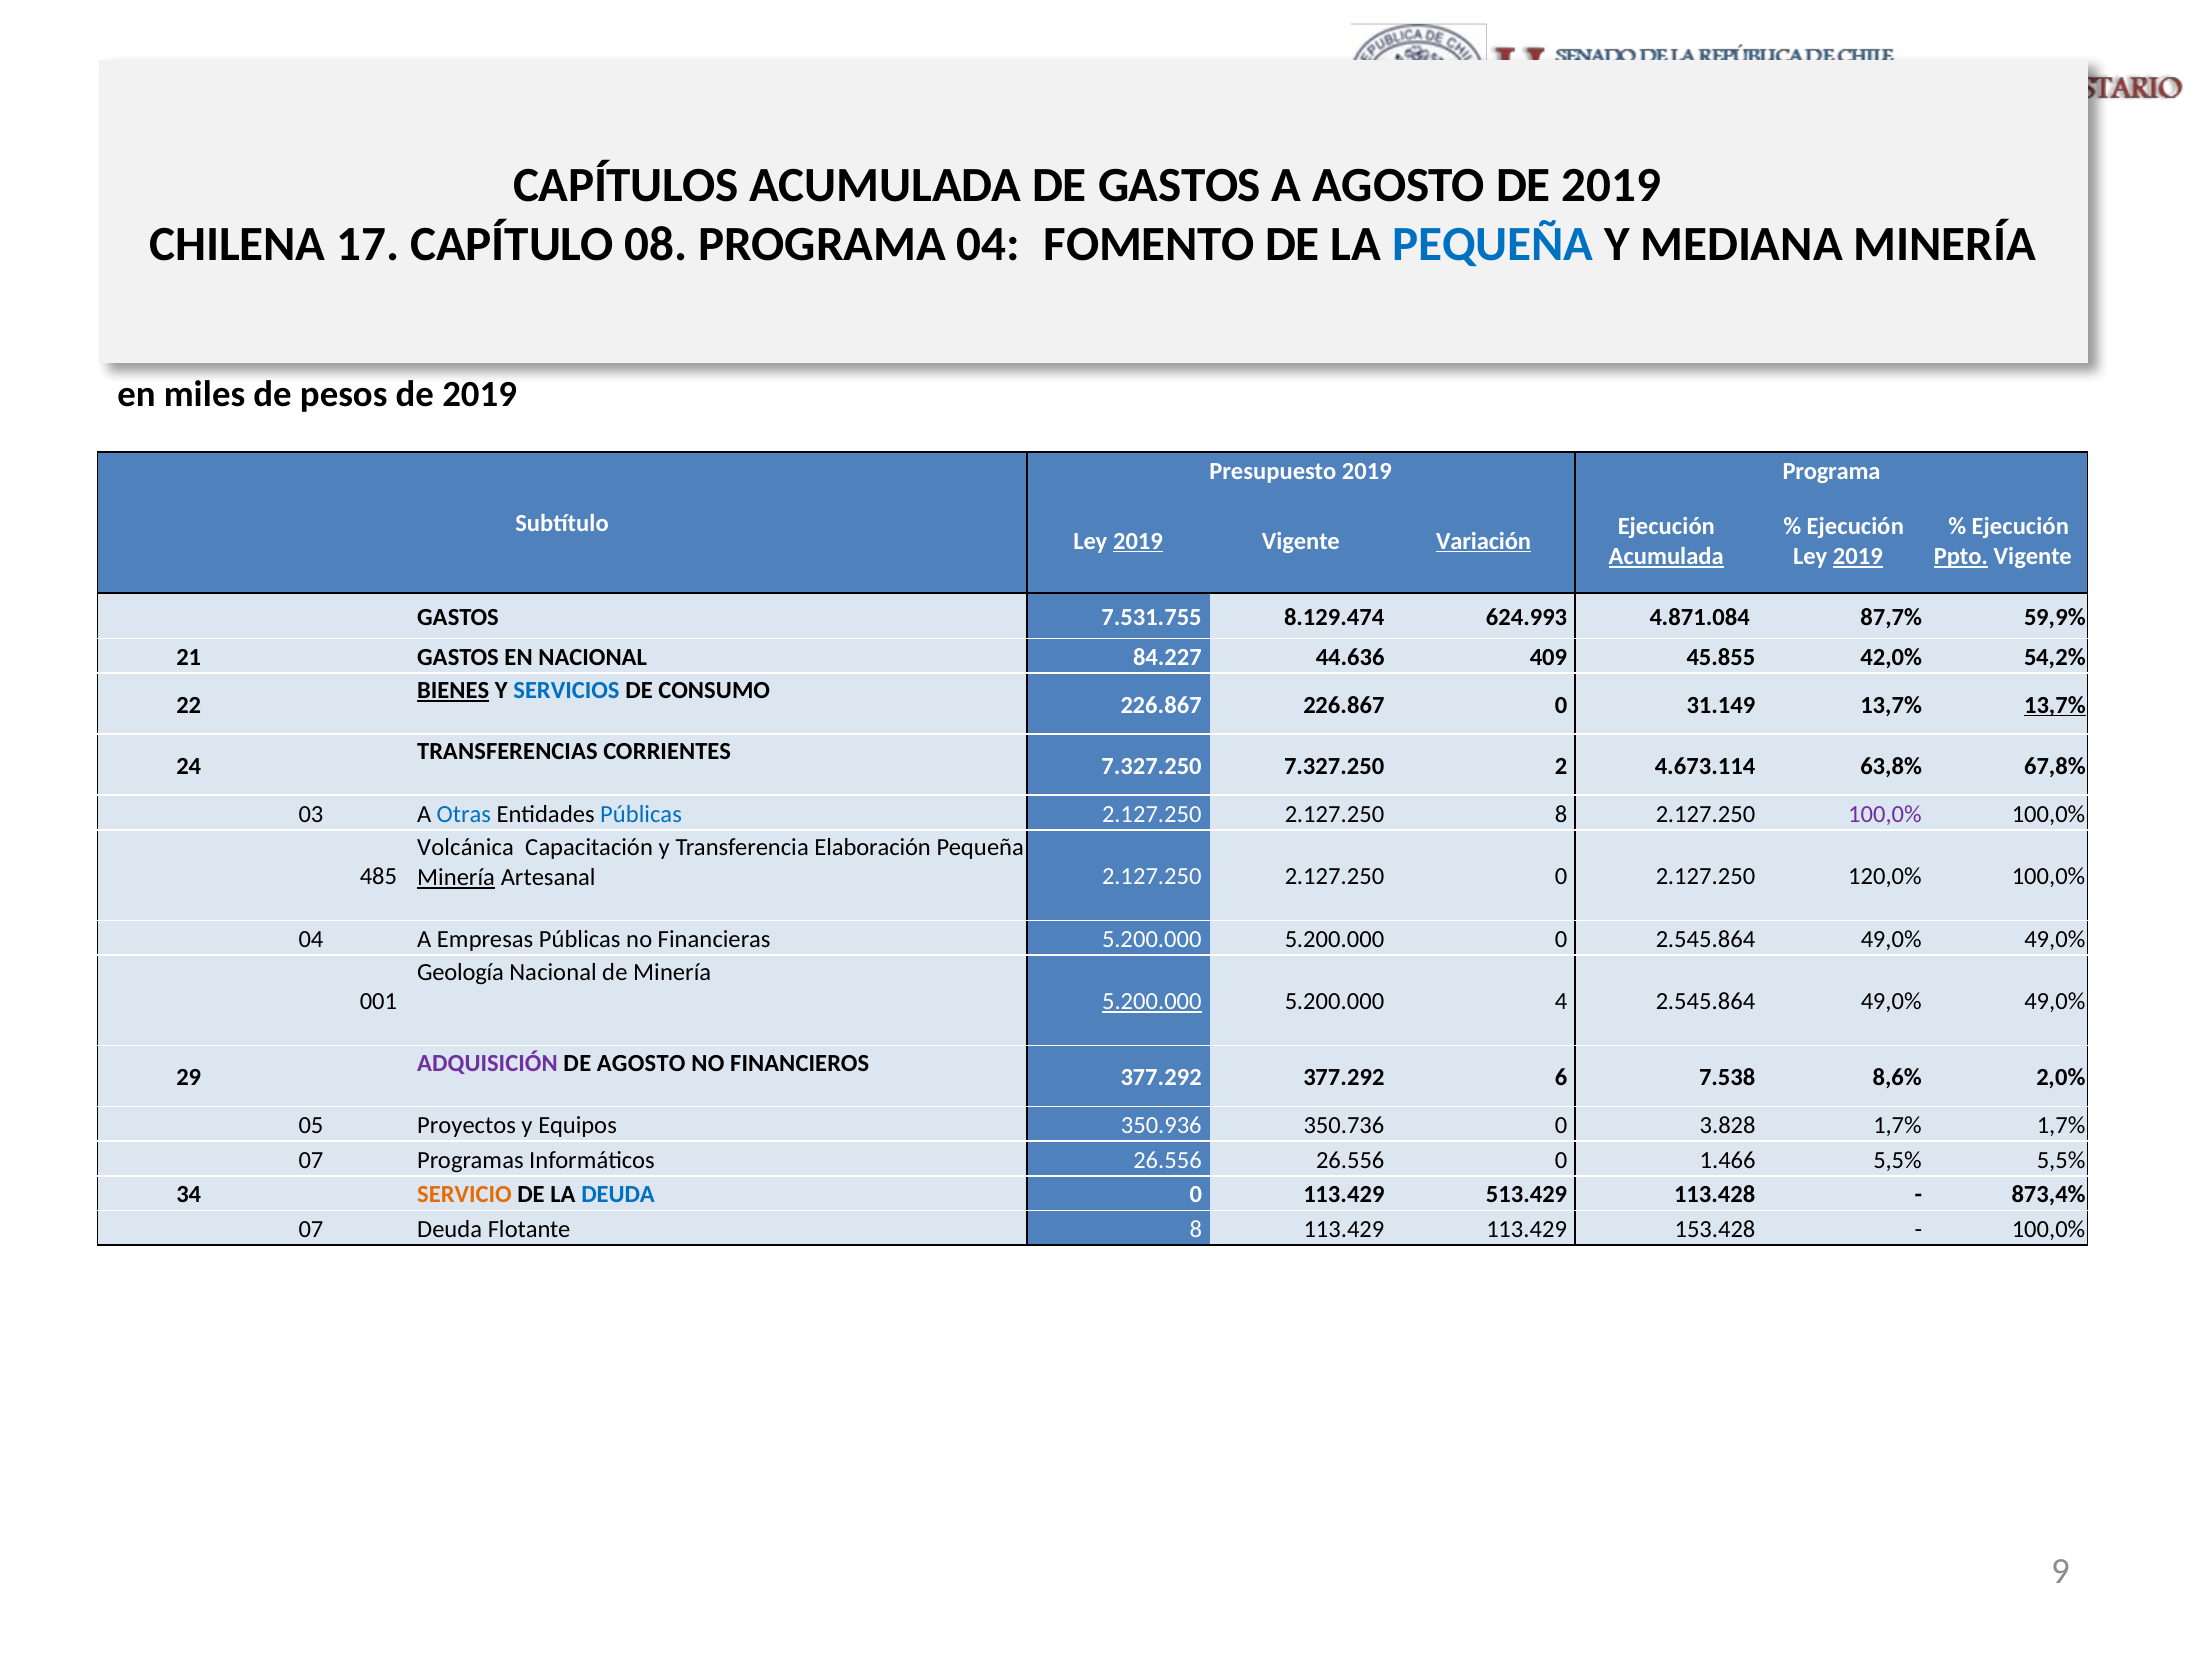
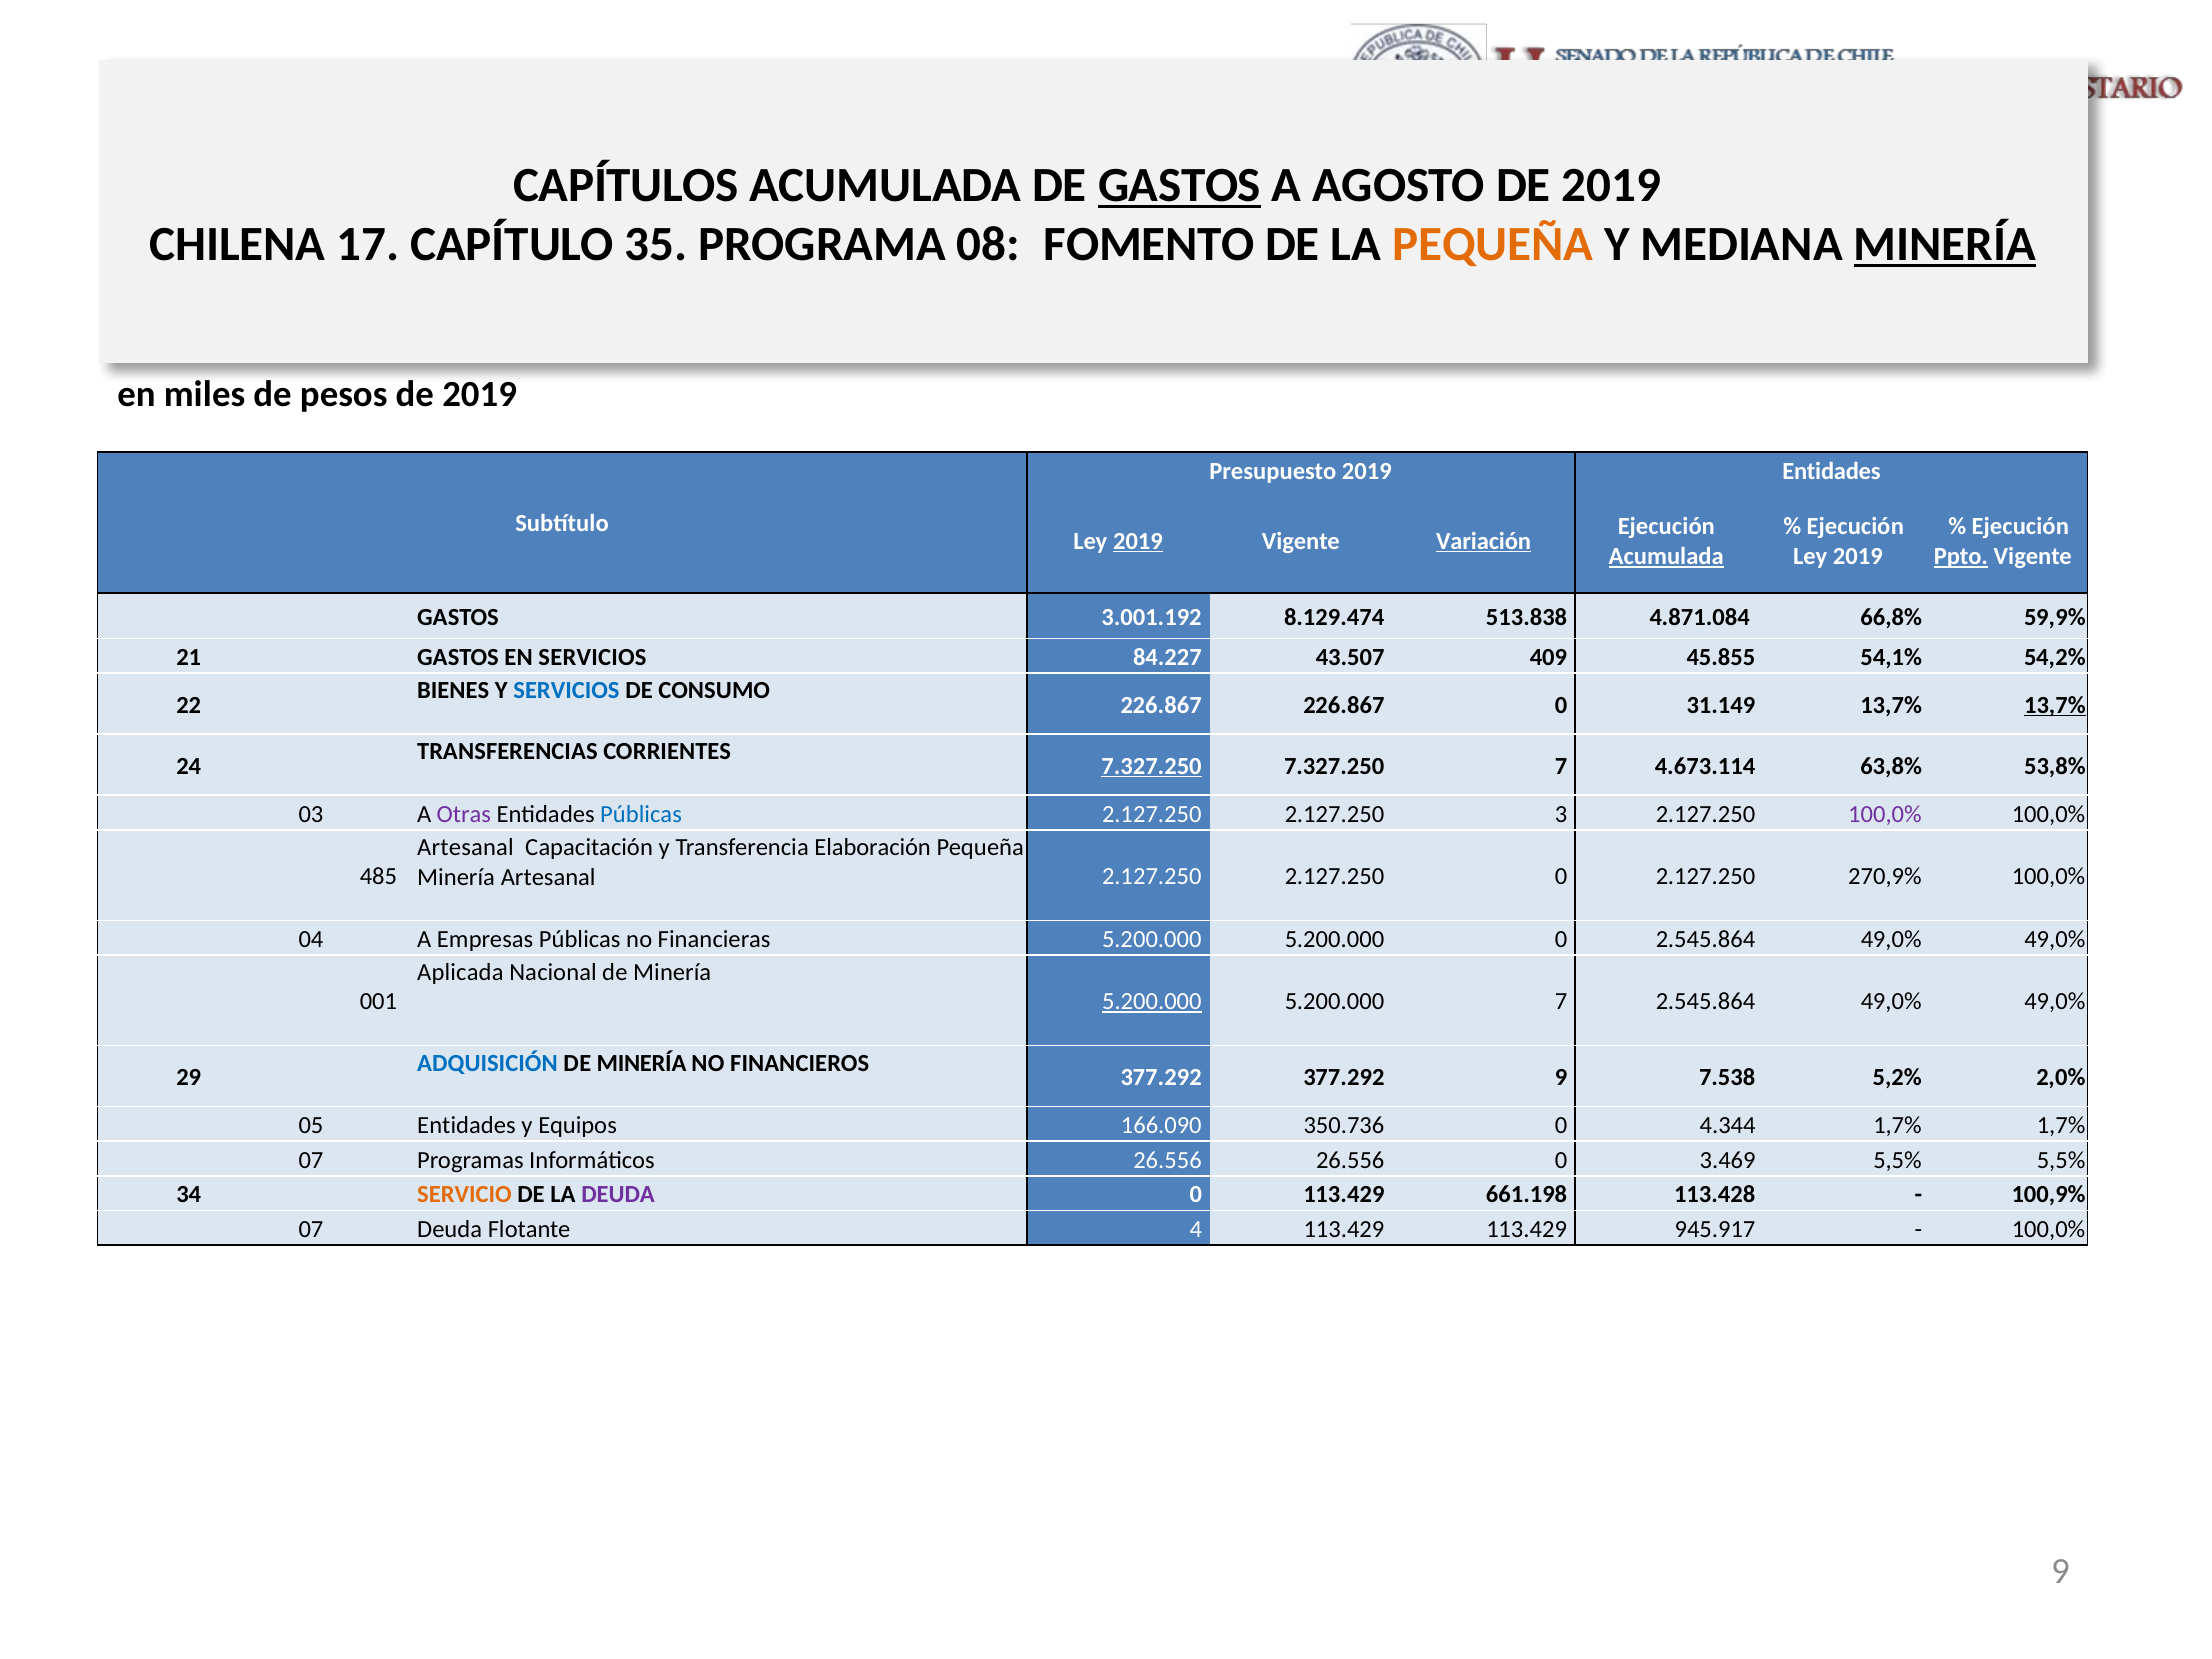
GASTOS underline: none -> present (1180, 186)
08: 08 -> 35 (656, 245)
PROGRAMA 04: 04 -> 08 (989, 245)
PEQUEÑA colour: blue -> orange (1493, 245)
MINERÍA underline: none -> present (1945, 245)
2019 Programa: Programa -> Entidades (1831, 472)
2019 underline: present -> none (1858, 556)
7.531.755: 7.531.755 -> 3.001.192 (1152, 617)
624.993: 624.993 -> 513.838 (1527, 617)
87,7%: 87,7% -> 66,8% (1891, 617)
EN NACIONAL: NACIONAL -> SERVICIOS (593, 657)
44.636: 44.636 -> 43.507 (1350, 657)
42,0%: 42,0% -> 54,1% (1891, 657)
BIENES underline: present -> none (453, 691)
7.327.250 underline: none -> present (1152, 766)
7.327.250 2: 2 -> 7 (1561, 766)
67,8%: 67,8% -> 53,8% (2055, 766)
Otras colour: blue -> purple (464, 814)
2.127.250 8: 8 -> 3 (1561, 814)
Volcánica: Volcánica -> Artesanal (466, 847)
Minería underline: present -> none (456, 878)
120,0%: 120,0% -> 270,9% (1885, 877)
Geología: Geología -> Aplicada (460, 972)
5.200.000 4: 4 -> 7 (1561, 1002)
ADQUISICIÓN colour: purple -> blue (487, 1063)
AGOSTO: AGOSTO -> MINERÍA (641, 1063)
377.292 6: 6 -> 9 (1561, 1077)
8,6%: 8,6% -> 5,2% (1897, 1077)
05 Proyectos: Proyectos -> Entidades (467, 1125)
350.936: 350.936 -> 166.090 (1161, 1125)
3.828: 3.828 -> 4.344 (1728, 1125)
1.466: 1.466 -> 3.469 (1728, 1160)
DEUDA colour: blue -> purple (618, 1195)
513.429: 513.429 -> 661.198 (1527, 1195)
873,4%: 873,4% -> 100,9% (2049, 1195)
Flotante 8: 8 -> 4 (1196, 1229)
153.428: 153.428 -> 945.917 (1715, 1229)
